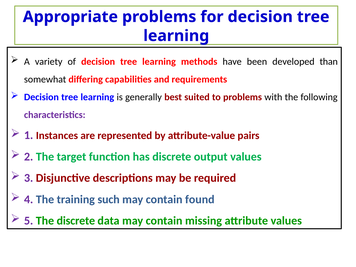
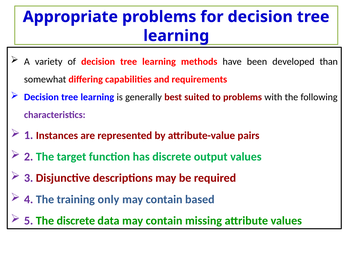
such: such -> only (108, 199)
found: found -> based (200, 199)
